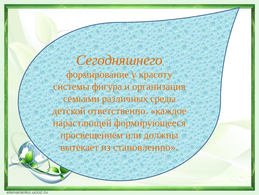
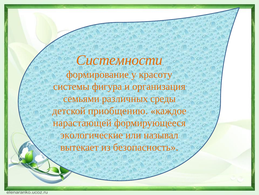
Сегодняшнего: Сегодняшнего -> Системности (119, 60)
ответственно: ответственно -> приобщению (118, 110)
просвещением: просвещением -> экoлoгическиe (92, 135)
должны: должны -> называл (161, 135)
становлению: становлению -> безопасность (146, 147)
